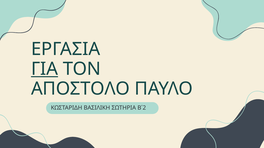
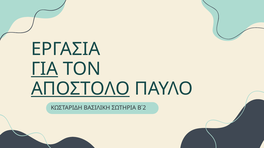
ΑΠΟΣΤΟΛΟ underline: none -> present (80, 89)
